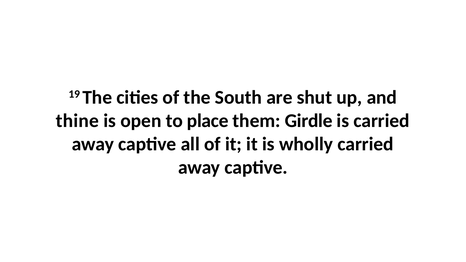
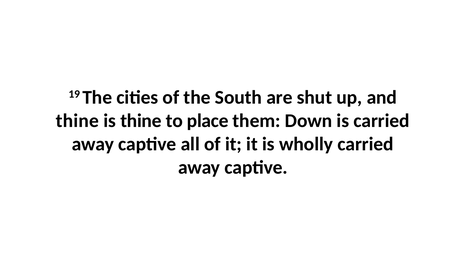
is open: open -> thine (141, 121)
Girdle: Girdle -> Down (309, 121)
